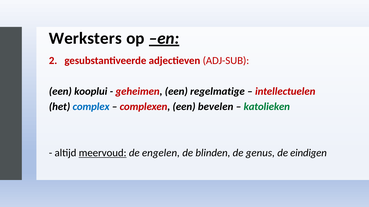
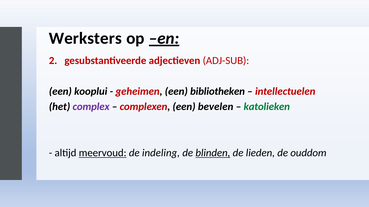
regelmatige: regelmatige -> bibliotheken (218, 92)
complex colour: blue -> purple (91, 107)
engelen: engelen -> indeling (161, 153)
blinden underline: none -> present (213, 153)
genus: genus -> lieden (260, 153)
eindigen: eindigen -> ouddom (308, 153)
